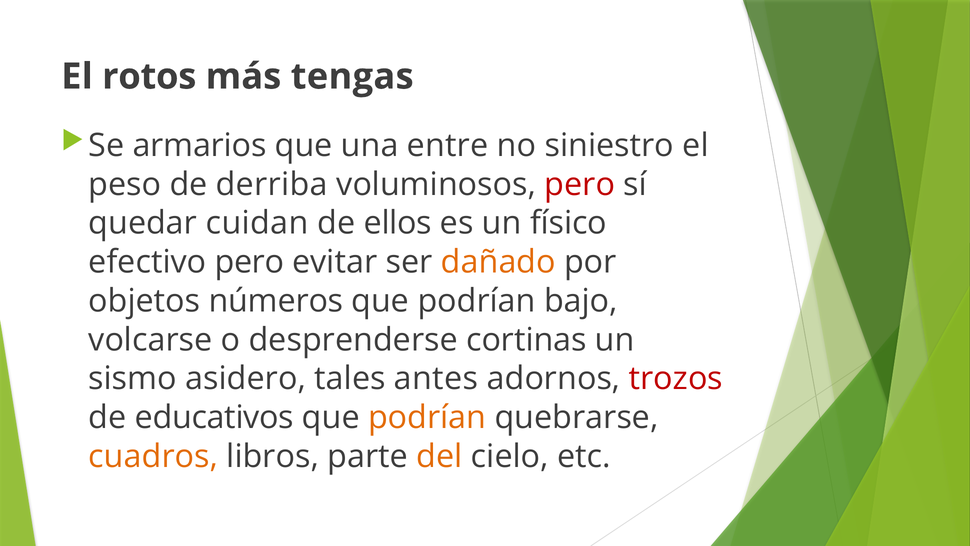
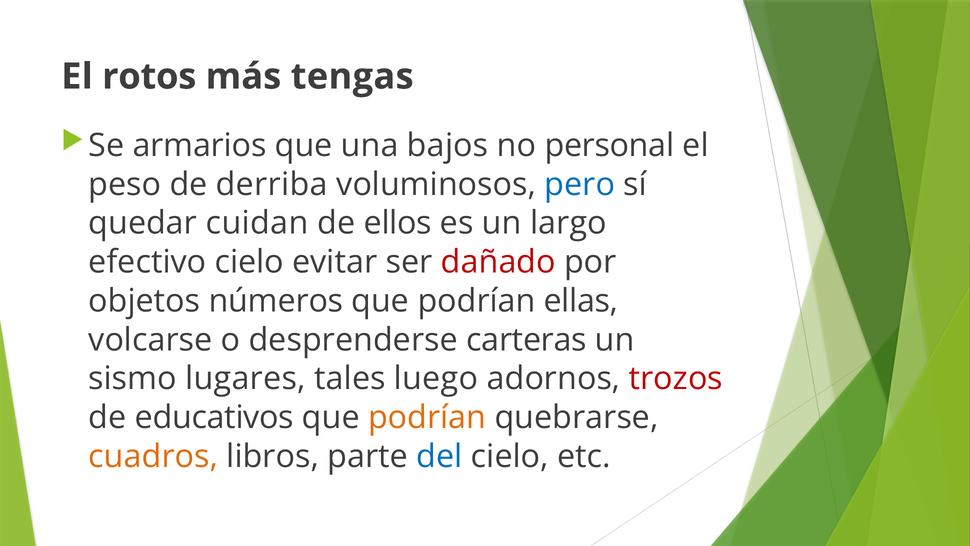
entre: entre -> bajos (448, 145)
siniestro: siniestro -> personal (609, 145)
pero colour: red -> blue (580, 184)
físico: físico -> largo (568, 223)
efectivo pero: pero -> cielo (249, 262)
dañado colour: orange -> red (498, 262)
bajo: bajo -> ellas (581, 301)
cortinas: cortinas -> carteras (527, 340)
asidero: asidero -> lugares (245, 379)
antes: antes -> luego (436, 379)
del colour: orange -> blue (439, 456)
